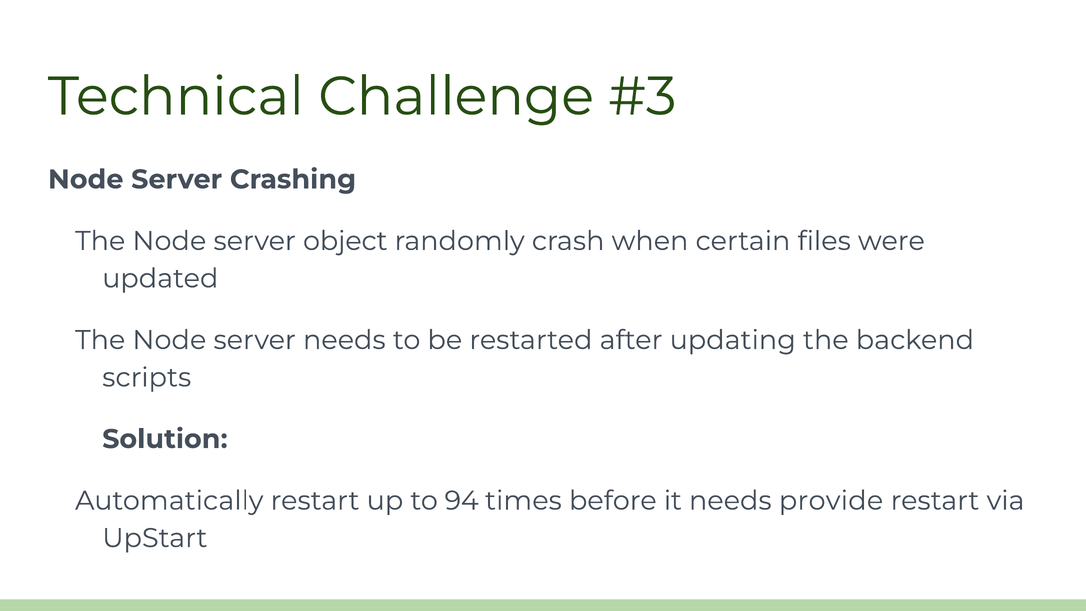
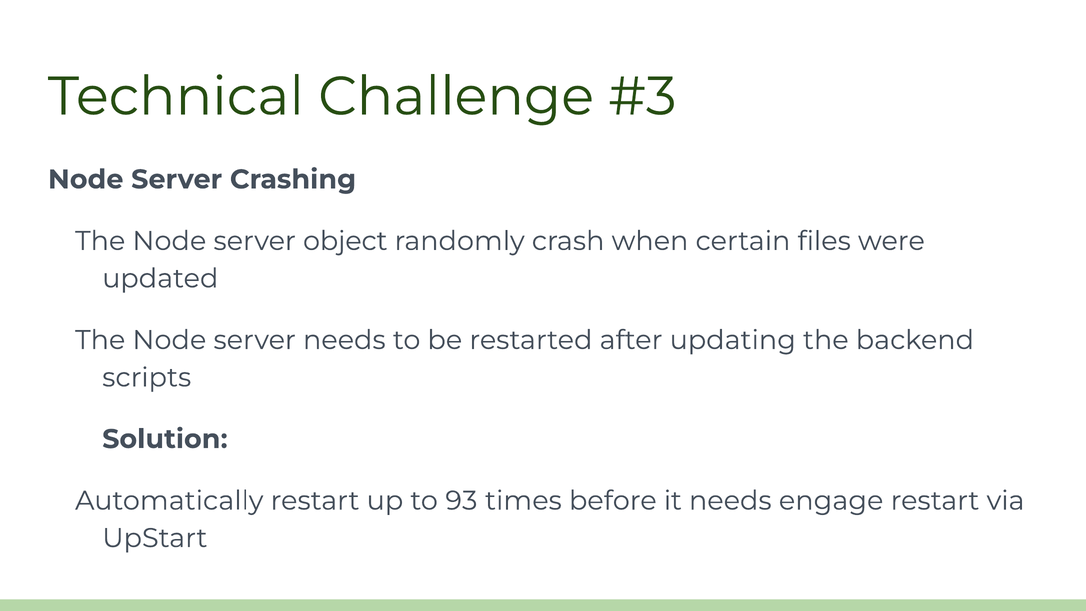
94: 94 -> 93 (461, 501)
provide: provide -> engage (831, 501)
